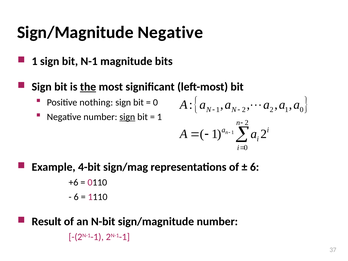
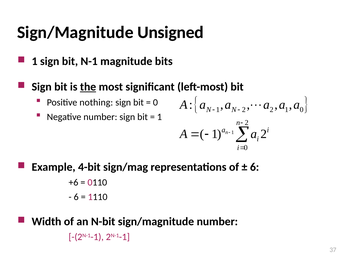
Sign/Magnitude Negative: Negative -> Unsigned (171, 32)
sign underline: present -> none (127, 117)
Result: Result -> Width (46, 221)
